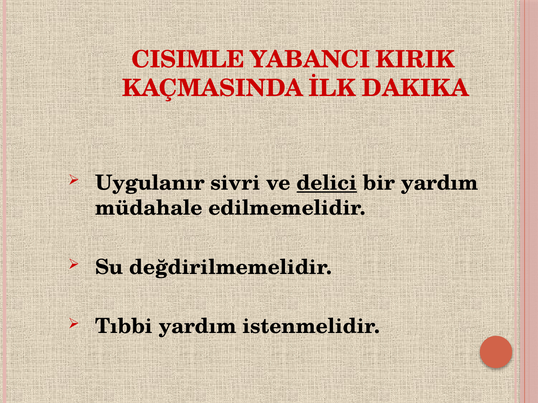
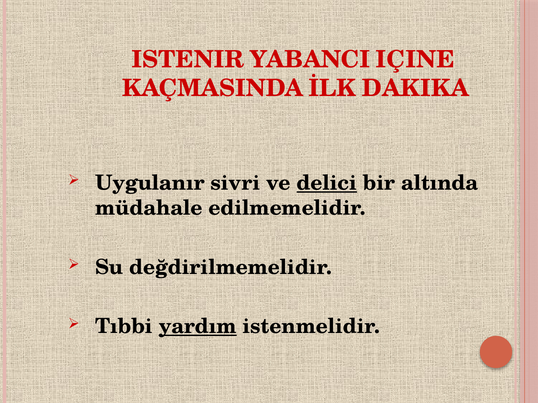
CISIMLE: CISIMLE -> ISTENIR (188, 60)
KIRIK: KIRIK -> IÇINE (415, 60)
bir yardım: yardım -> altında (440, 183)
yardım underline: none -> present (198, 327)
